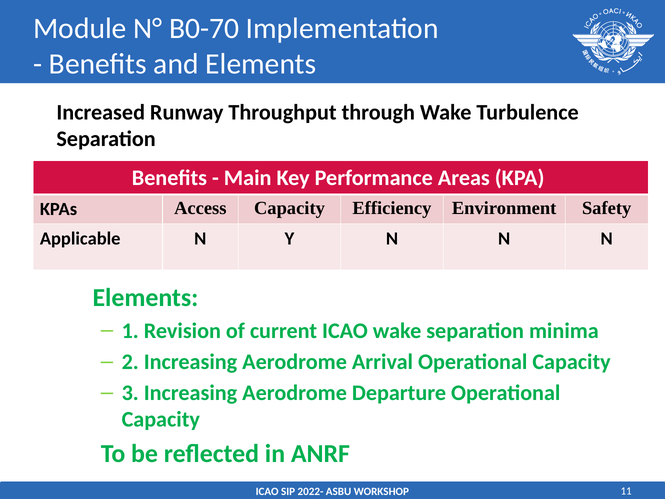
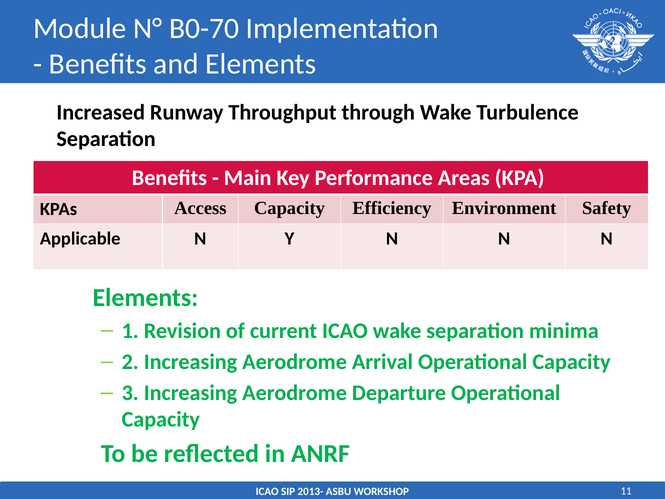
2022-: 2022- -> 2013- (310, 491)
